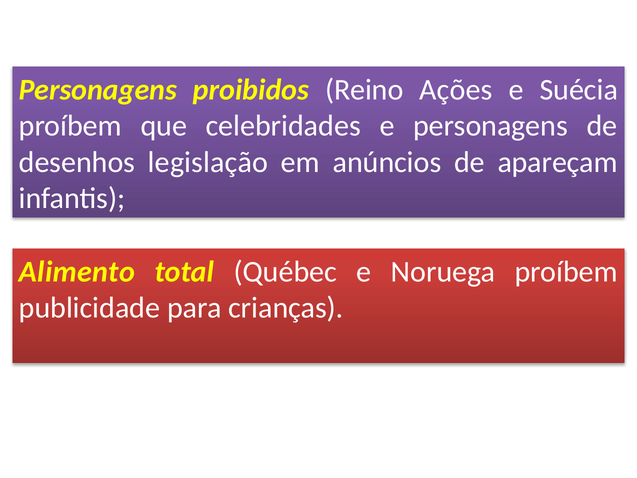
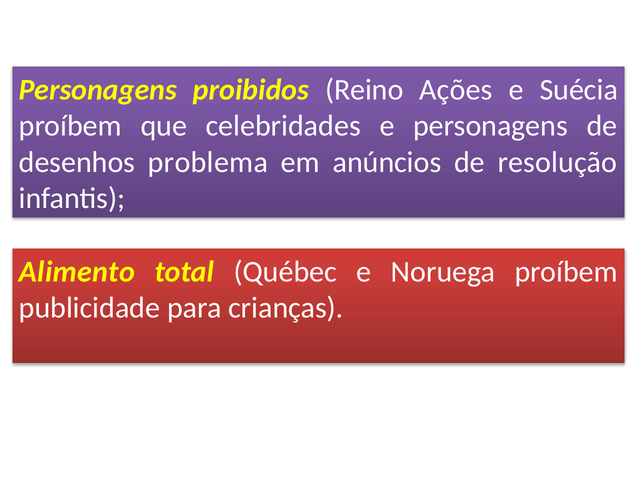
legislação: legislação -> problema (208, 162)
apareçam: apareçam -> resolução (557, 162)
